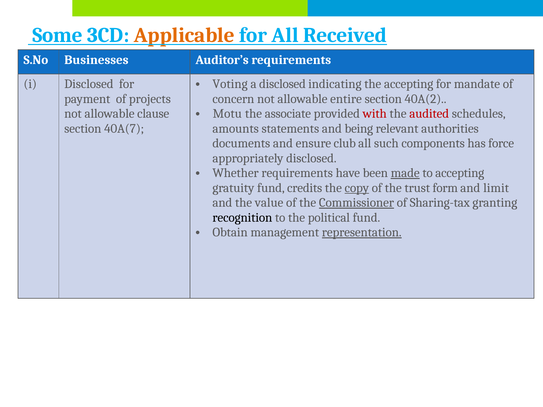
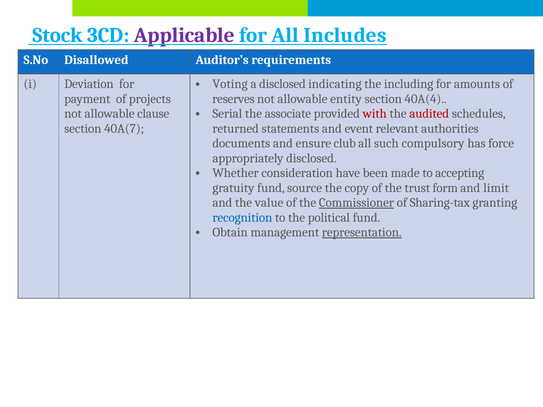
Some: Some -> Stock (58, 35)
Applicable colour: orange -> purple (184, 35)
Received: Received -> Includes (345, 35)
Businesses: Businesses -> Disallowed (96, 60)
the accepting: accepting -> including (409, 84)
mandate: mandate -> amounts (477, 84)
i Disclosed: Disclosed -> Deviation (89, 84)
concern: concern -> reserves (233, 99)
entire: entire -> entity (346, 99)
40A(2: 40A(2 -> 40A(4 (426, 99)
Motu: Motu -> Serial (227, 114)
amounts: amounts -> returned (236, 129)
being: being -> event (359, 129)
components: components -> compulsory (433, 143)
Whether requirements: requirements -> consideration (297, 173)
made underline: present -> none (405, 173)
credits: credits -> source (305, 188)
copy underline: present -> none (357, 188)
recognition colour: black -> blue (242, 218)
